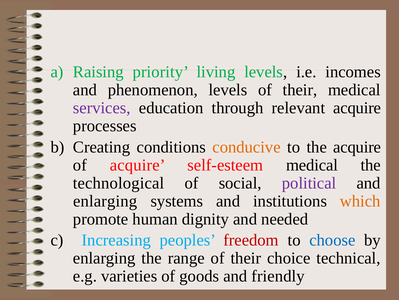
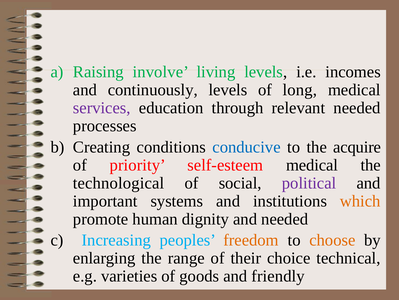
priority: priority -> involve (161, 72)
phenomenon: phenomenon -> continuously (153, 90)
levels of their: their -> long (300, 90)
relevant acquire: acquire -> needed (357, 108)
conducive colour: orange -> blue (247, 147)
of acquire: acquire -> priority (138, 165)
enlarging: enlarging -> important (105, 201)
freedom colour: red -> orange (251, 240)
choose colour: blue -> orange (332, 240)
